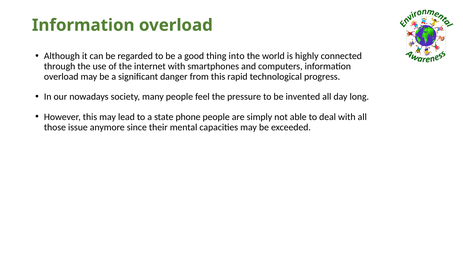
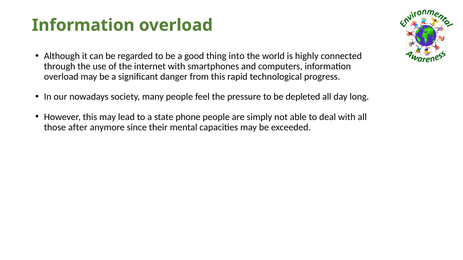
invented: invented -> depleted (303, 97)
issue: issue -> after (78, 127)
